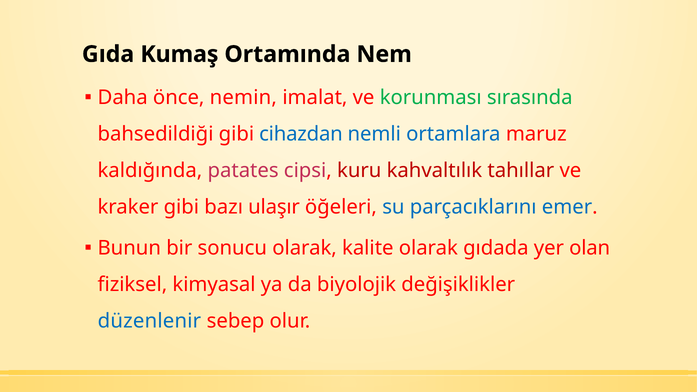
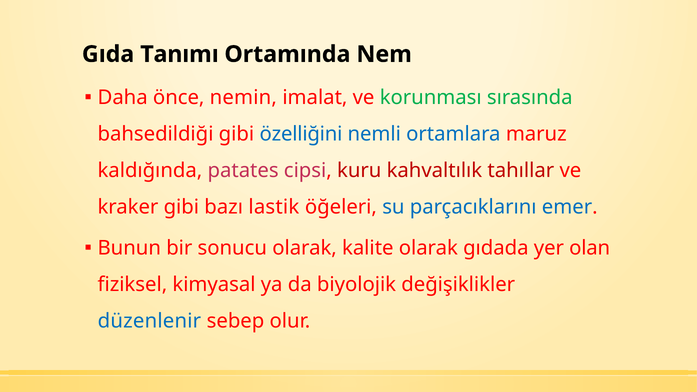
Kumaş: Kumaş -> Tanımı (179, 54)
cihazdan: cihazdan -> özelliğini (301, 134)
ulaşır: ulaşır -> lastik (274, 207)
